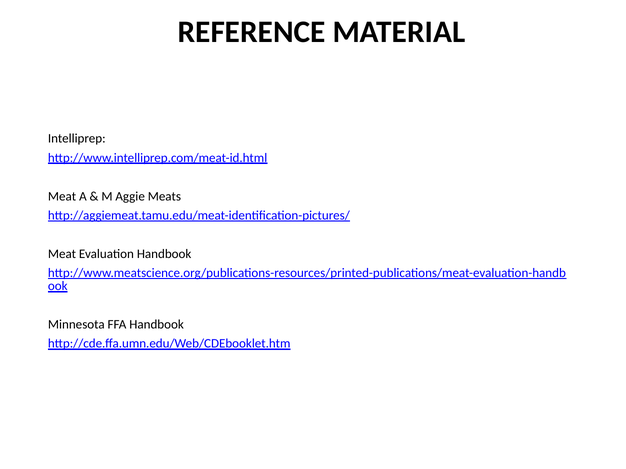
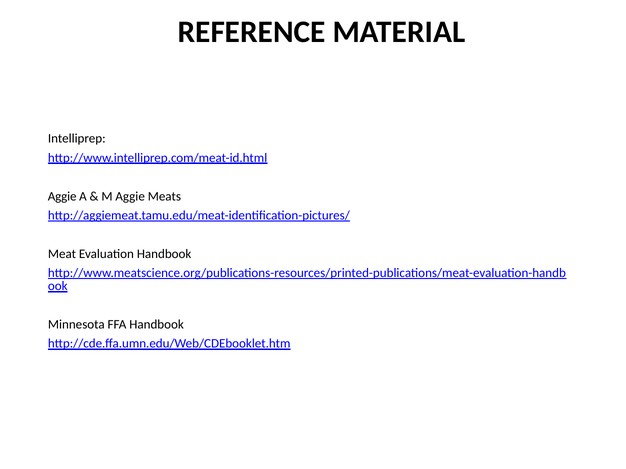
Meat: Meat -> Aggie (62, 196)
